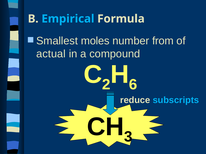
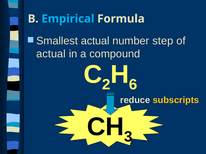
Smallest moles: moles -> actual (95, 41)
from: from -> step (163, 41)
subscripts colour: light blue -> yellow (176, 100)
